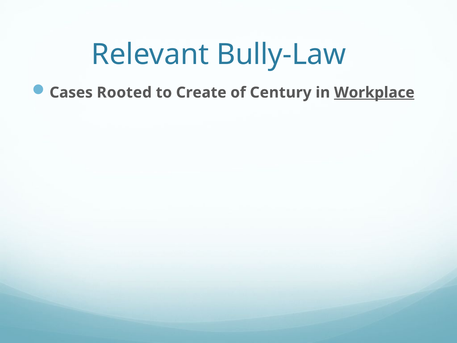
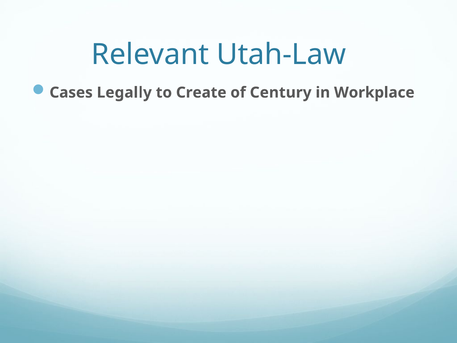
Bully-Law: Bully-Law -> Utah-Law (281, 54)
Rooted: Rooted -> Legally (124, 92)
Workplace underline: present -> none (374, 92)
